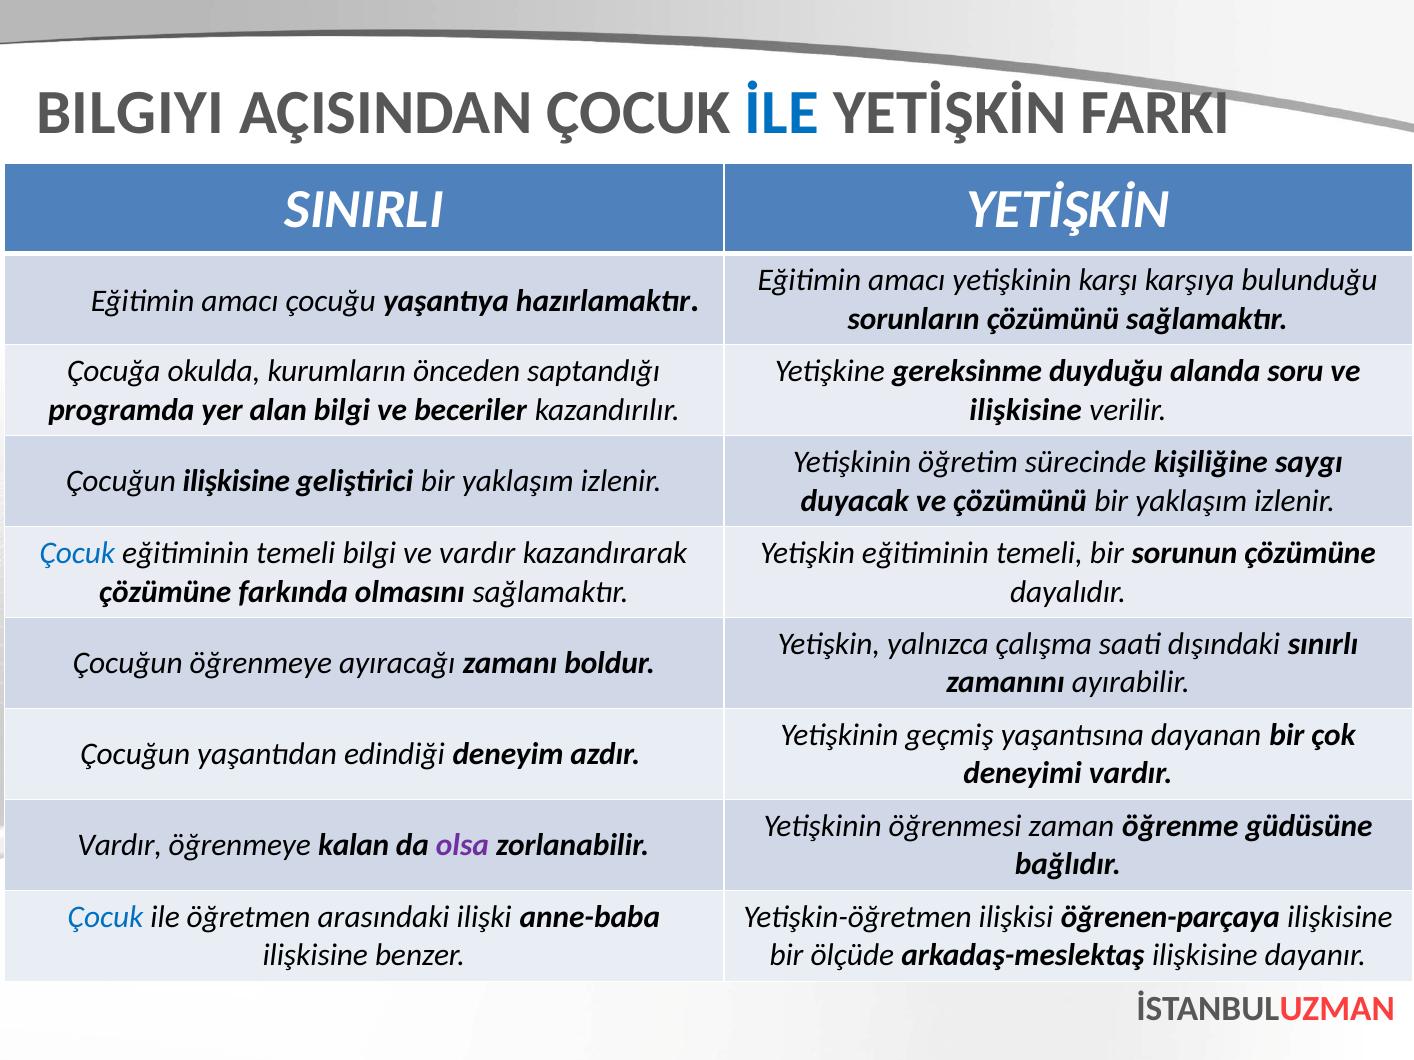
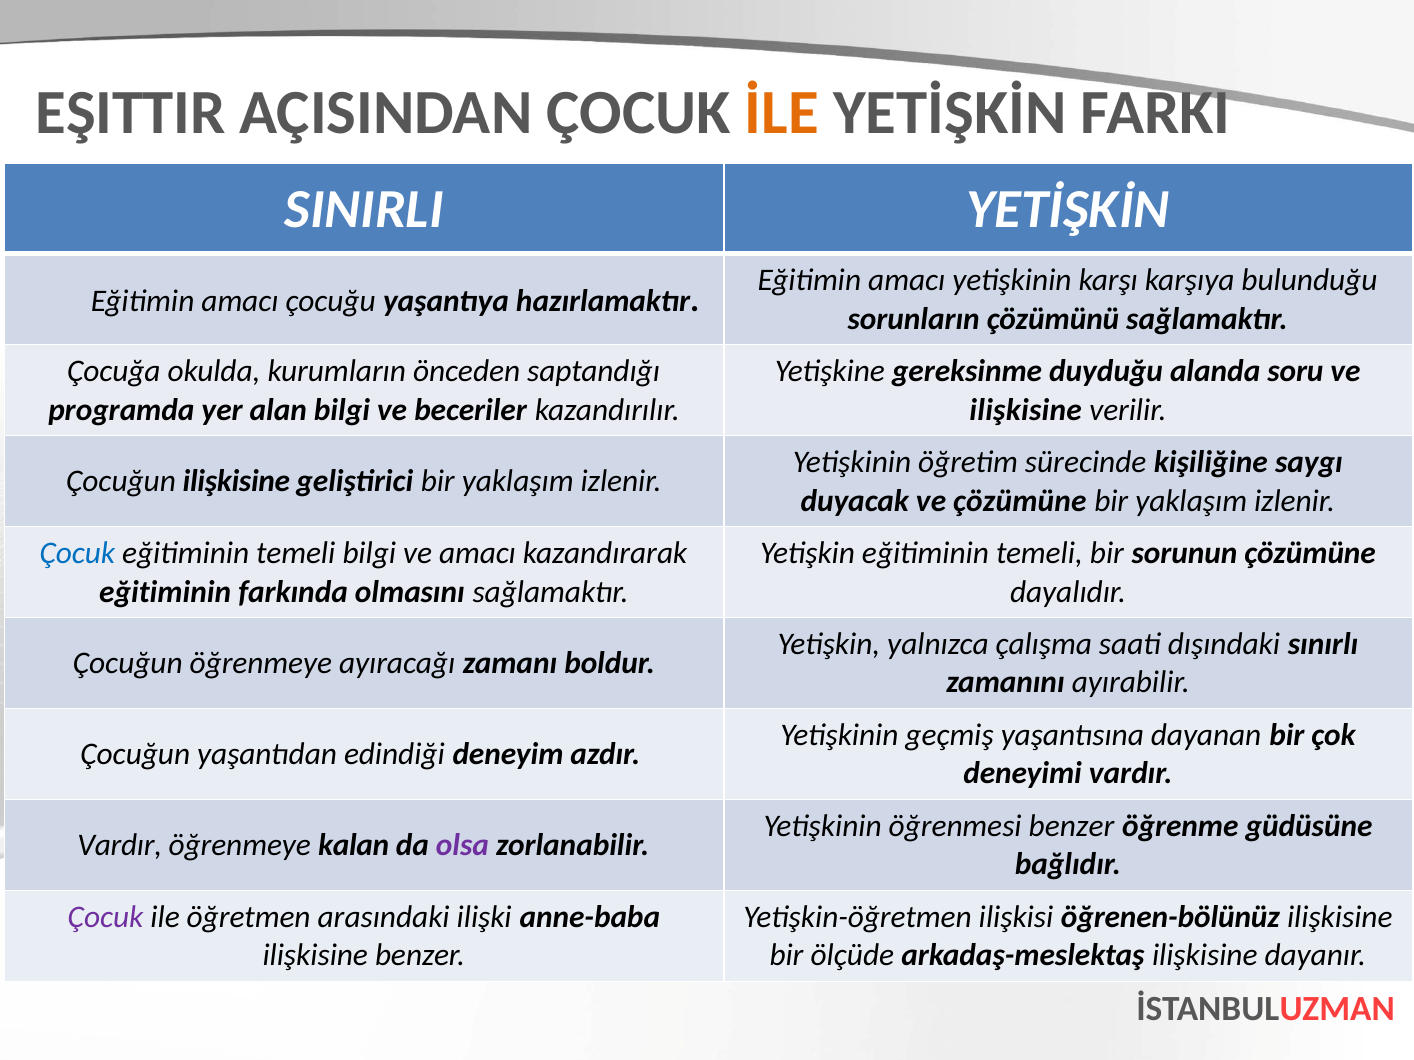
BILGIYI: BILGIYI -> EŞITTIR (131, 113)
İLE colour: blue -> orange (782, 113)
ve çözümünü: çözümünü -> çözümüne (1020, 501)
ve vardır: vardır -> amacı (478, 554)
çözümüne: çözümüne -> eğitiminin (165, 592)
öğrenmesi zaman: zaman -> benzer (1071, 827)
Çocuk colour: blue -> purple (106, 918)
öğrenen-parçaya: öğrenen-parçaya -> öğrenen-bölünüz (1170, 918)
